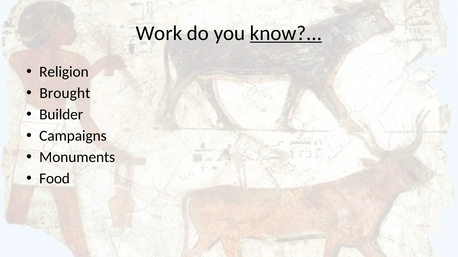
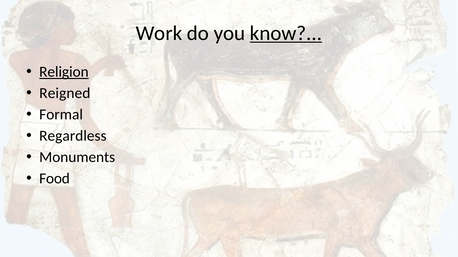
Religion underline: none -> present (64, 72)
Brought: Brought -> Reigned (65, 93)
Builder: Builder -> Formal (61, 115)
Campaigns: Campaigns -> Regardless (73, 136)
